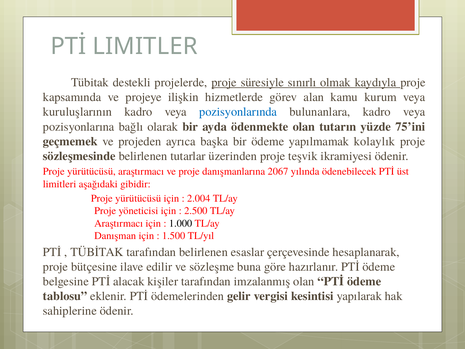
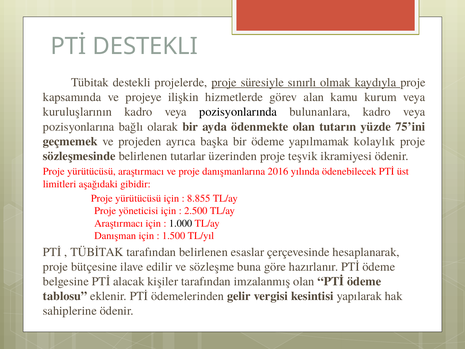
PTİ LIMITLER: LIMITLER -> DESTEKLI (145, 46)
pozisyonlarında colour: blue -> black (238, 112)
2067: 2067 -> 2016 (278, 171)
2.004: 2.004 -> 8.855 (199, 198)
